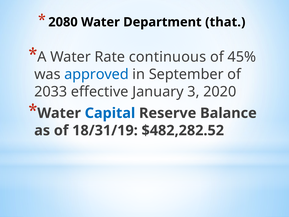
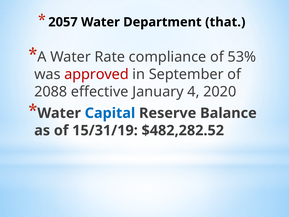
2080: 2080 -> 2057 (63, 22)
continuous: continuous -> compliance (168, 57)
45%: 45% -> 53% (242, 57)
approved colour: blue -> red (97, 74)
2033: 2033 -> 2088 (51, 92)
3: 3 -> 4 (193, 92)
18/31/19: 18/31/19 -> 15/31/19 (105, 130)
